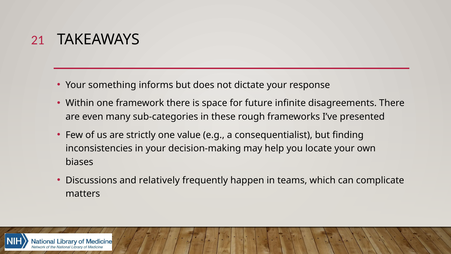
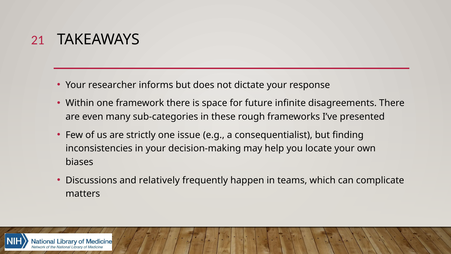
something: something -> researcher (112, 85)
value: value -> issue (189, 135)
